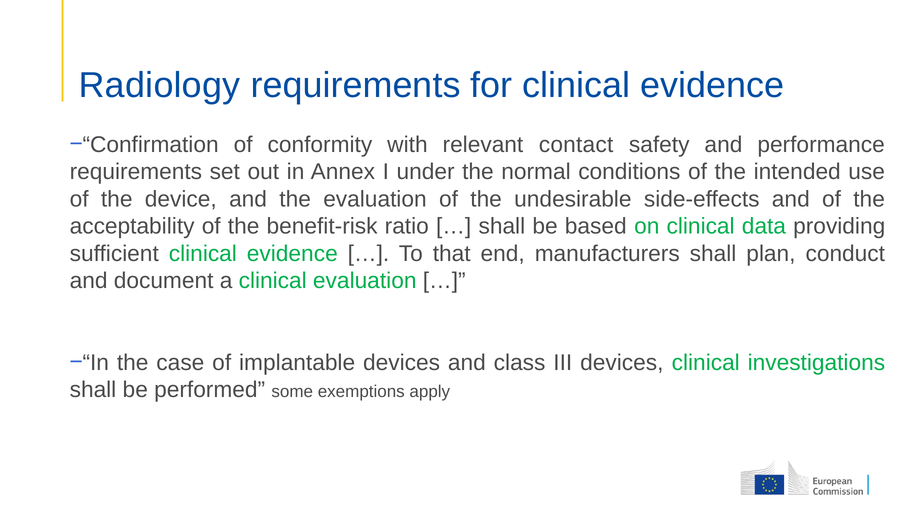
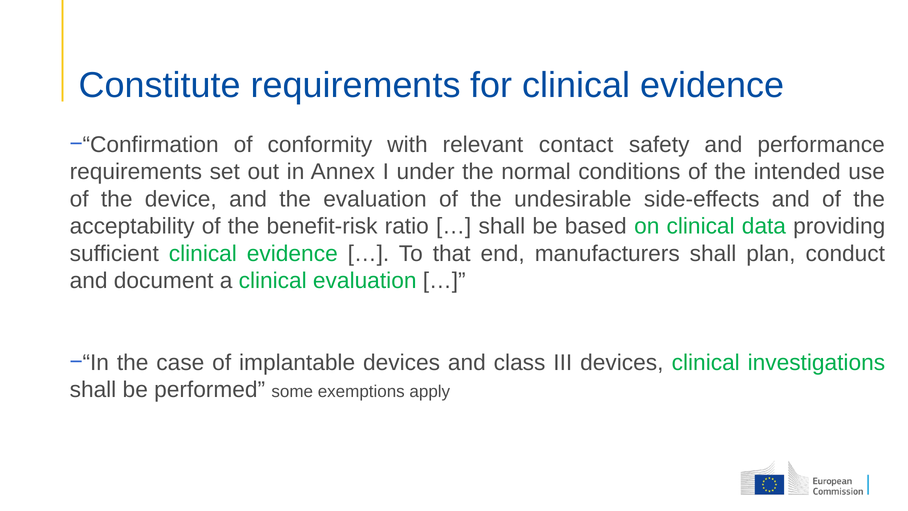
Radiology: Radiology -> Constitute (160, 86)
